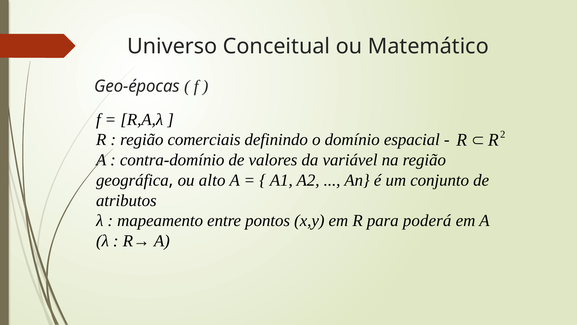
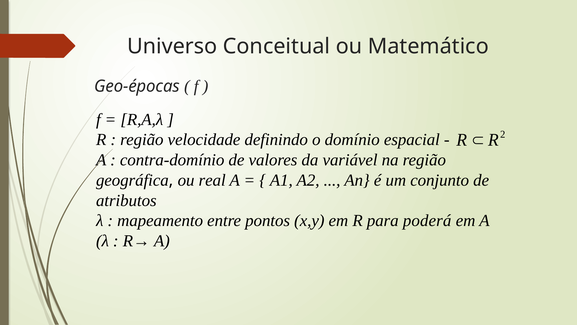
comerciais: comerciais -> velocidade (204, 140)
alto: alto -> real (212, 180)
